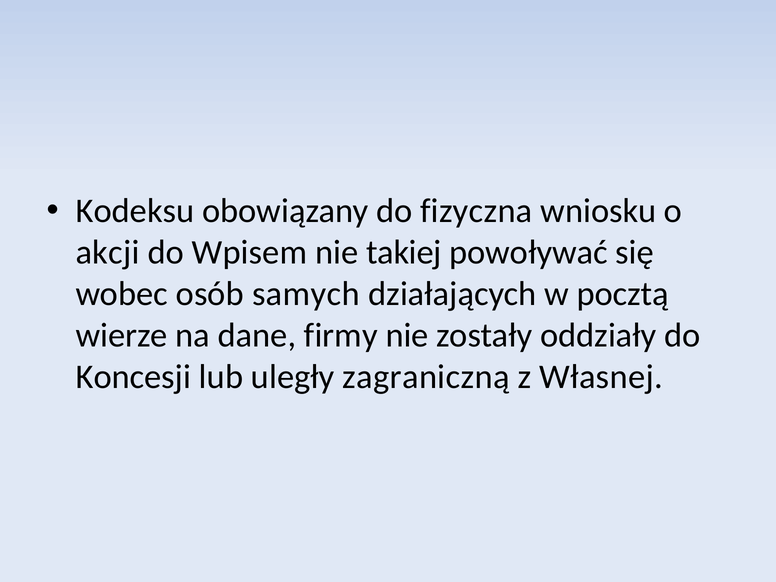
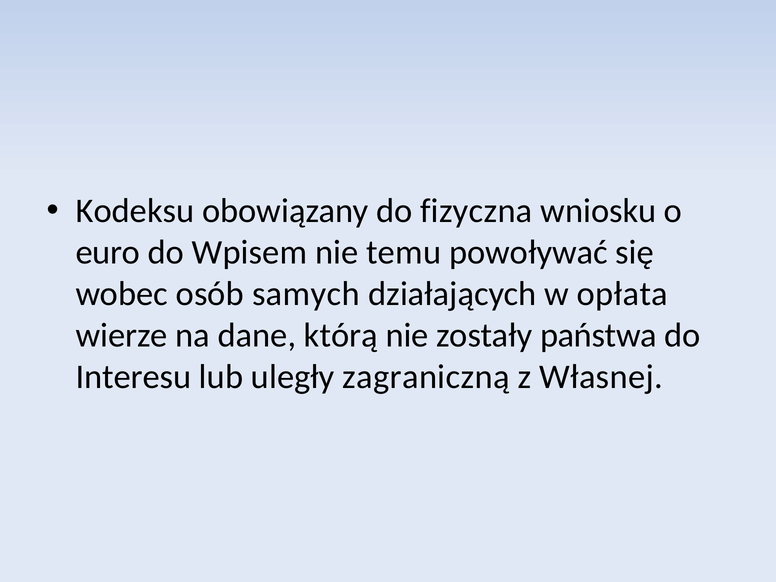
akcji: akcji -> euro (108, 252)
takiej: takiej -> temu (404, 252)
pocztą: pocztą -> opłata (622, 294)
firmy: firmy -> którą (341, 335)
oddziały: oddziały -> państwa (598, 335)
Koncesji: Koncesji -> Interesu (133, 377)
